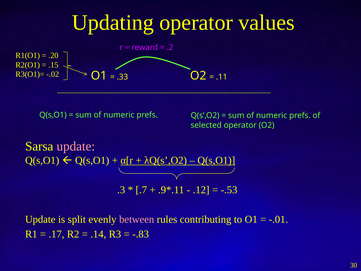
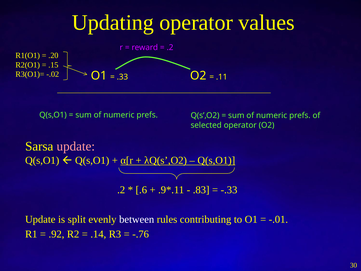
.3: .3 -> .2 (121, 190)
.7: .7 -> .6 (141, 190)
.12: .12 -> .83 (201, 190)
-.53: -.53 -> -.33 (229, 190)
between colour: pink -> white (137, 219)
.17: .17 -> .92 (56, 234)
-.83: -.83 -> -.76 (141, 234)
